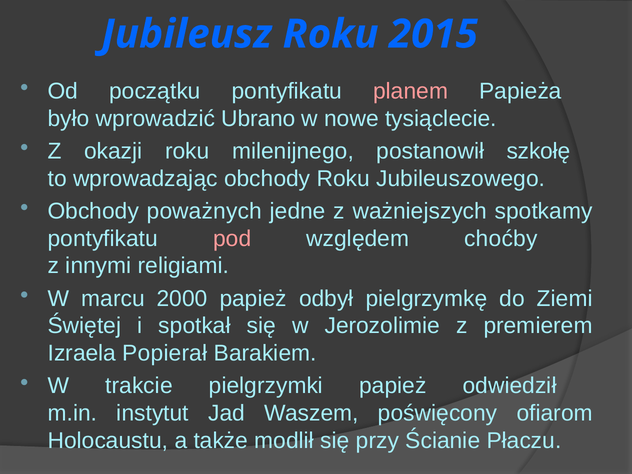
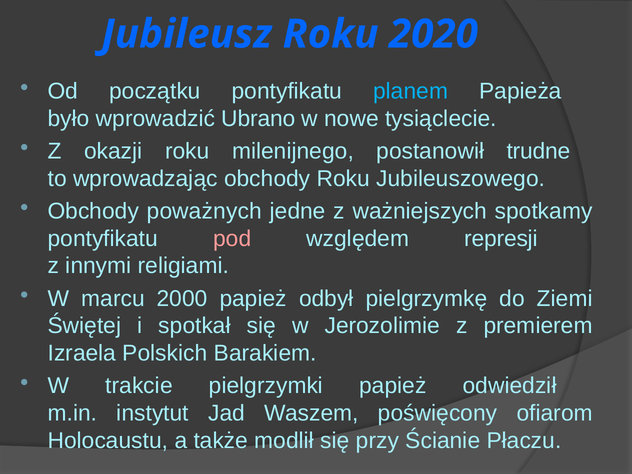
2015: 2015 -> 2020 (433, 34)
planem colour: pink -> light blue (411, 91)
szkołę: szkołę -> trudne (539, 151)
choćby: choćby -> represji (501, 239)
Popierał: Popierał -> Polskich (165, 353)
